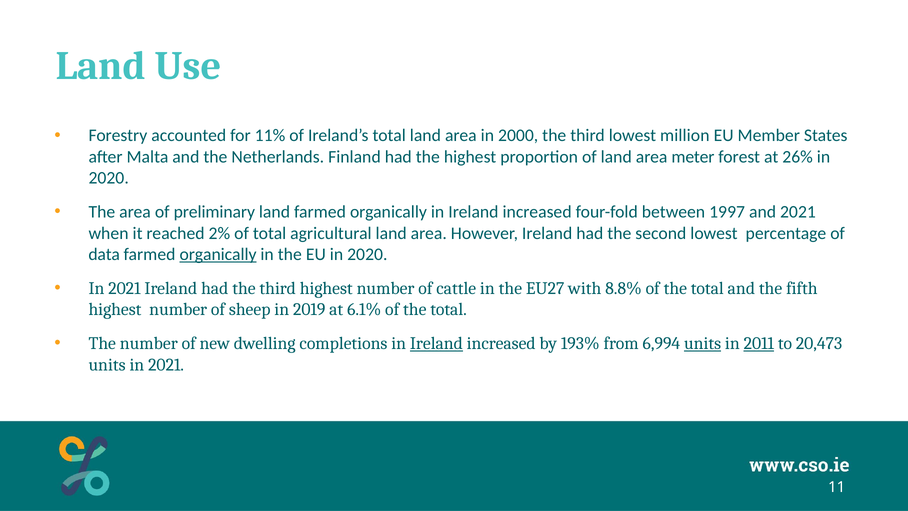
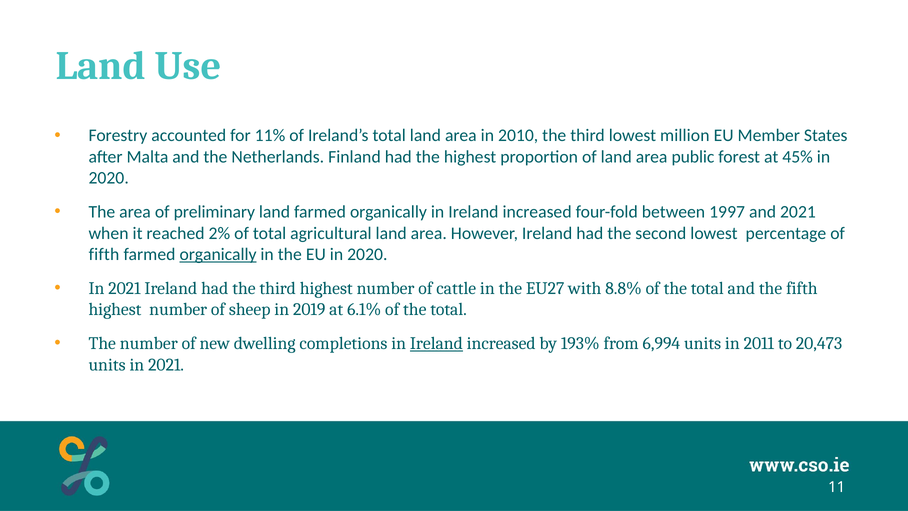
2000: 2000 -> 2010 (518, 136)
meter: meter -> public (693, 157)
26%: 26% -> 45% (798, 157)
data: data -> fifth (104, 254)
units underline: present -> none (703, 343)
2011 underline: present -> none (759, 343)
